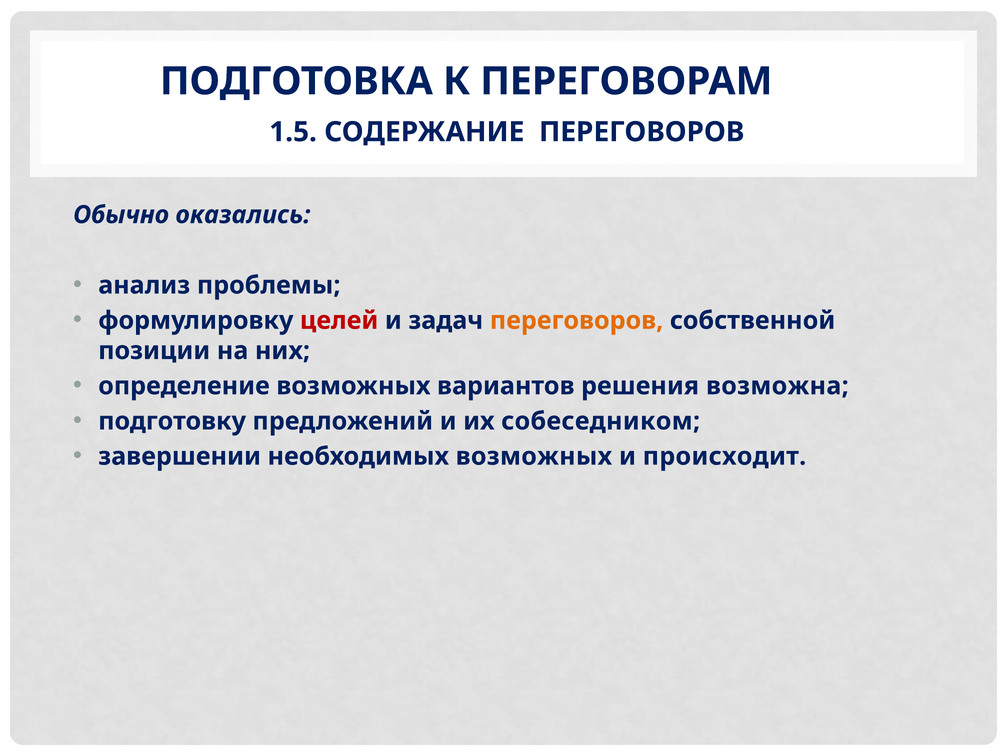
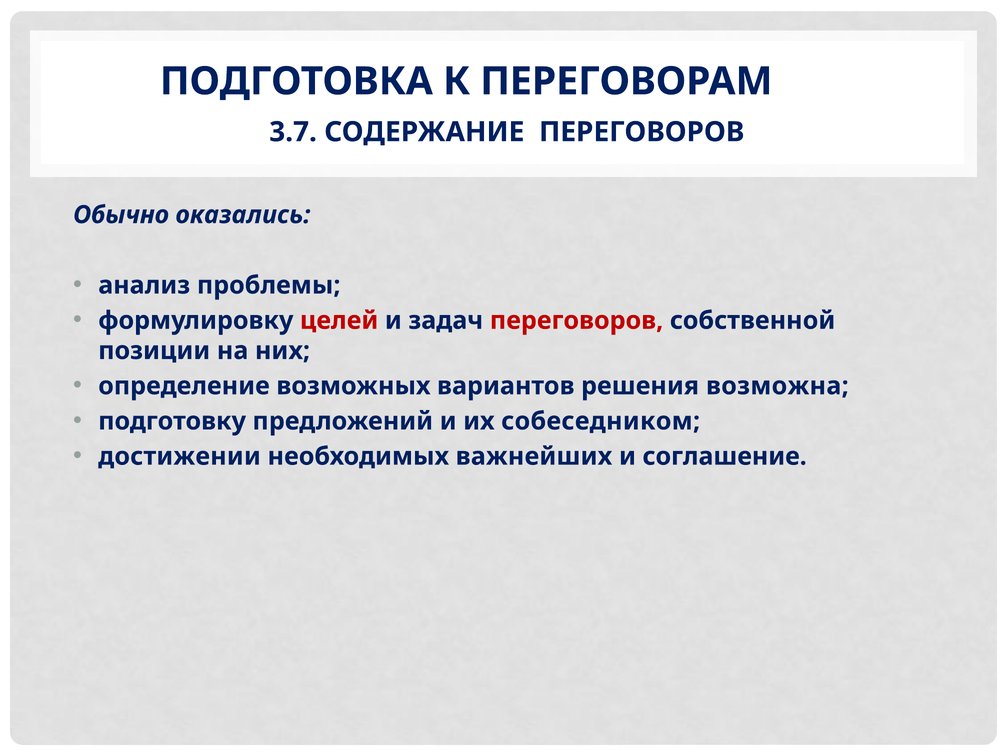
1.5: 1.5 -> 3.7 (293, 132)
переговоров colour: orange -> red (577, 321)
завершении: завершении -> достижении (180, 457)
необходимых возможных: возможных -> важнейших (534, 457)
происходит: происходит -> соглашение (725, 457)
